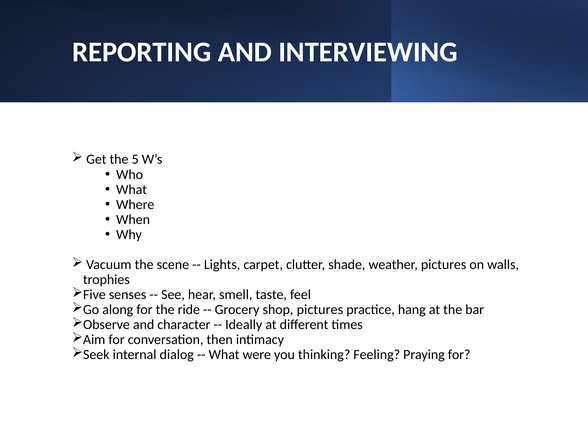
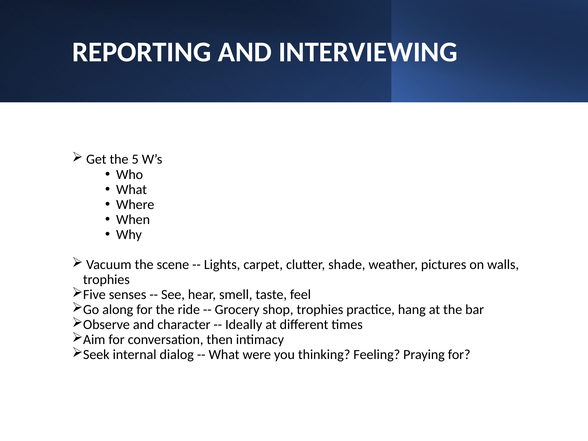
shop pictures: pictures -> trophies (320, 310)
